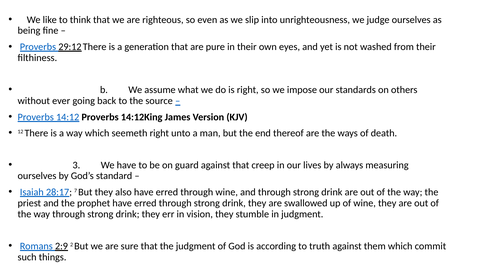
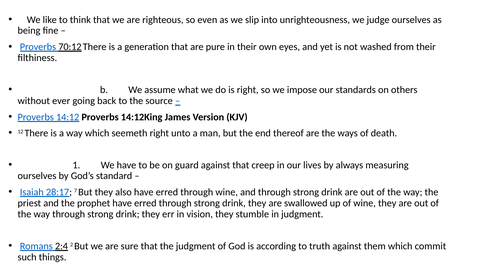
29:12: 29:12 -> 70:12 (70, 47)
3: 3 -> 1 (76, 165)
2:9: 2:9 -> 2:4 (61, 246)
